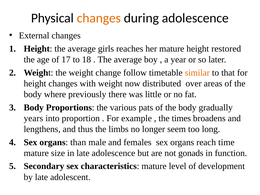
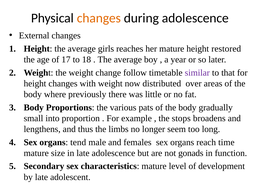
similar colour: orange -> purple (197, 73)
years: years -> small (33, 118)
times: times -> stops (181, 118)
than: than -> tend (78, 142)
